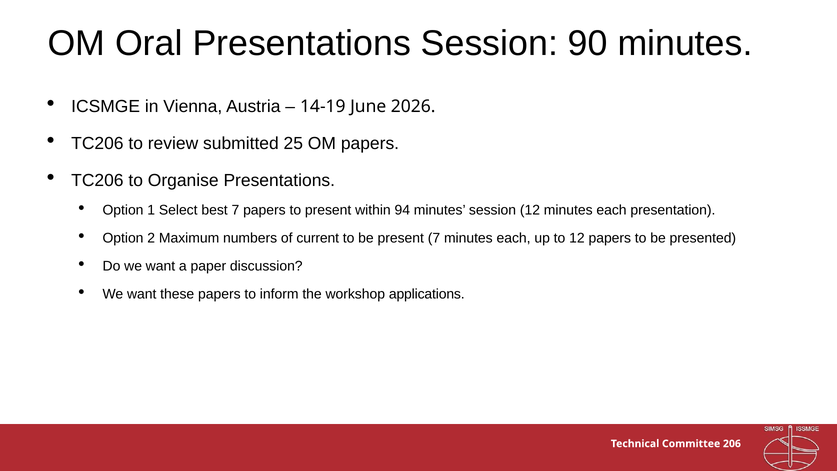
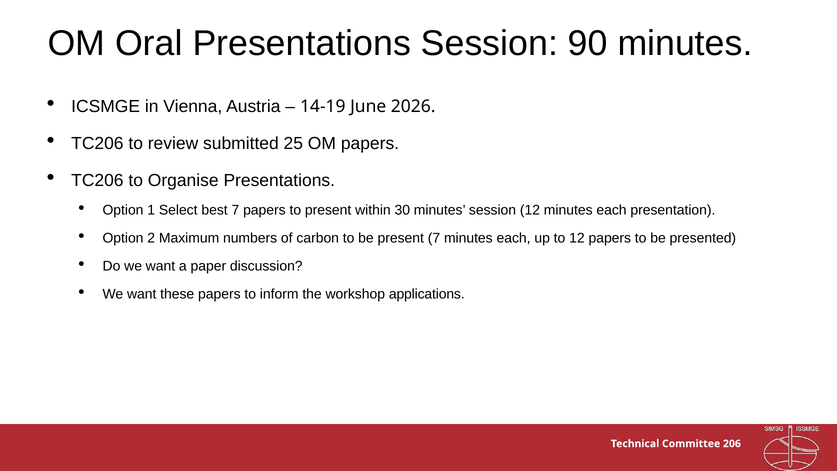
94: 94 -> 30 (402, 210)
current: current -> carbon (318, 238)
